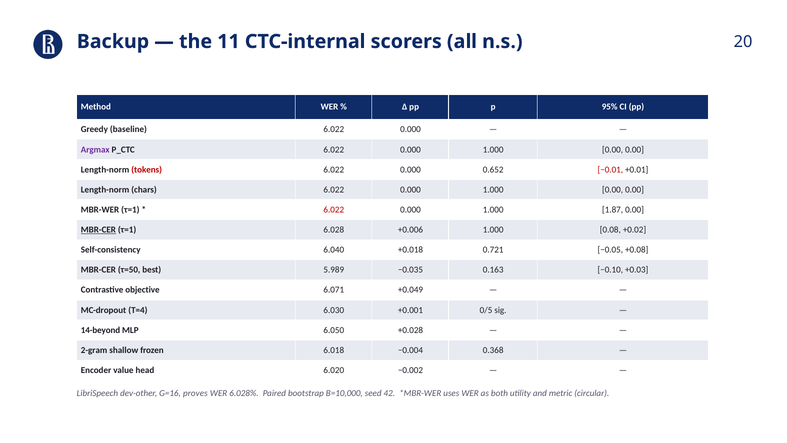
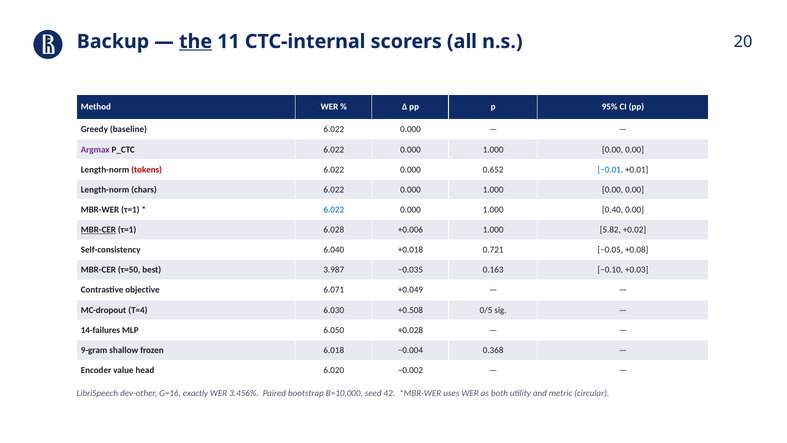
the underline: none -> present (196, 41)
−0.01 colour: red -> blue (610, 169)
6.022 colour: red -> blue (334, 210)
1.87: 1.87 -> 0.40 (613, 210)
0.08: 0.08 -> 5.82 (610, 230)
5.989: 5.989 -> 3.987 (334, 270)
+0.001: +0.001 -> +0.508 (410, 310)
14-beyond: 14-beyond -> 14-failures (100, 330)
2-gram: 2-gram -> 9-gram (94, 350)
proves: proves -> exactly (195, 393)
6.028%: 6.028% -> 3.456% (244, 393)
